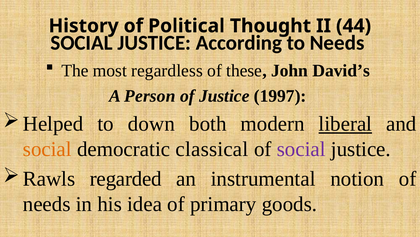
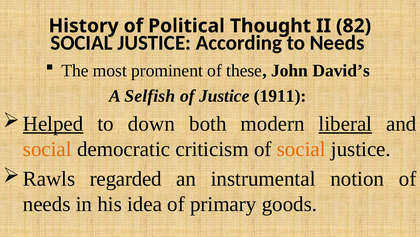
44: 44 -> 82 (354, 26)
regardless: regardless -> prominent (167, 70)
Person: Person -> Selfish (150, 96)
1997: 1997 -> 1911 (280, 96)
Helped underline: none -> present (53, 124)
classical: classical -> criticism (212, 149)
social colour: purple -> orange (301, 149)
